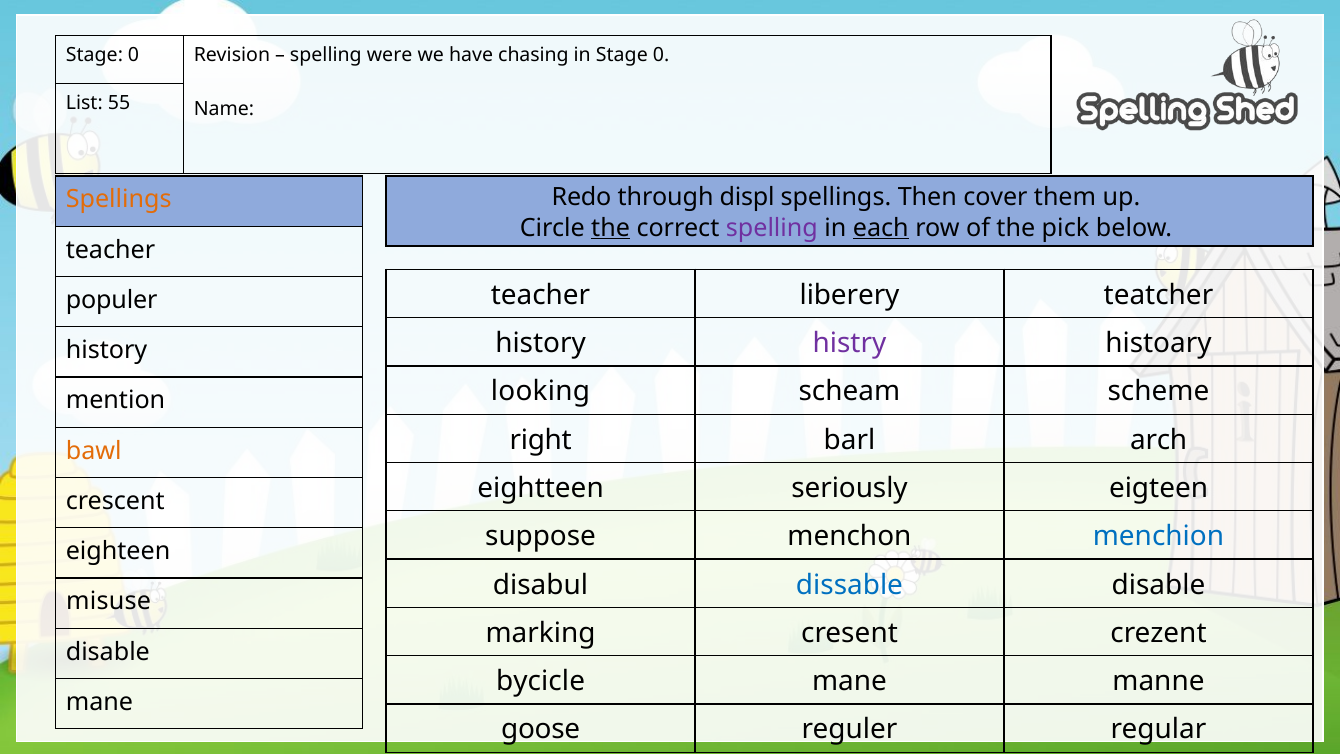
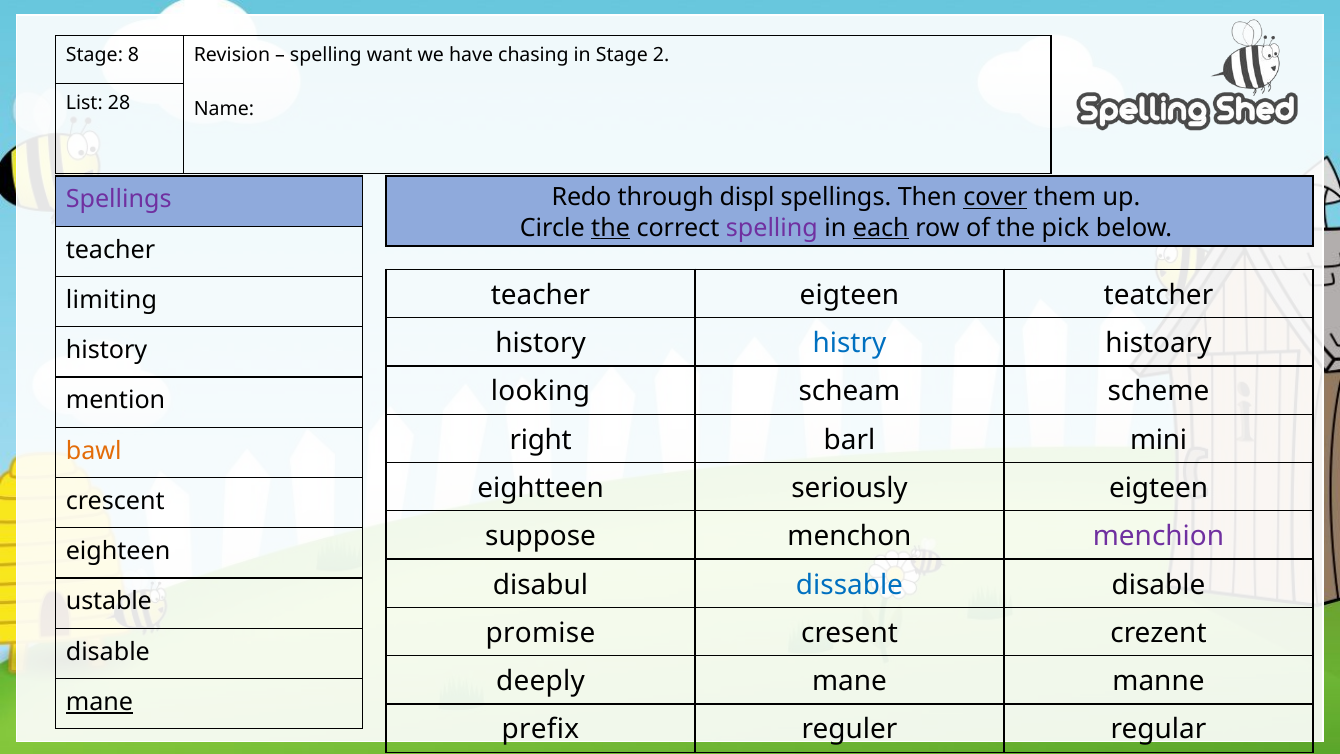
0: 0 -> 8 (134, 55)
were: were -> want (390, 55)
in Stage 0: 0 -> 2 (661, 55)
55: 55 -> 28 (119, 103)
cover underline: none -> present (995, 198)
Spellings colour: orange -> purple (119, 199)
teacher liberery: liberery -> eigteen (849, 295)
populer: populer -> limiting (111, 300)
histry colour: purple -> blue (850, 343)
arch: arch -> mini (1159, 440)
menchion colour: blue -> purple (1158, 536)
misuse: misuse -> ustable (109, 601)
marking: marking -> promise (540, 633)
bycicle: bycicle -> deeply (540, 681)
mane underline: none -> present (100, 702)
goose: goose -> prefix (540, 729)
